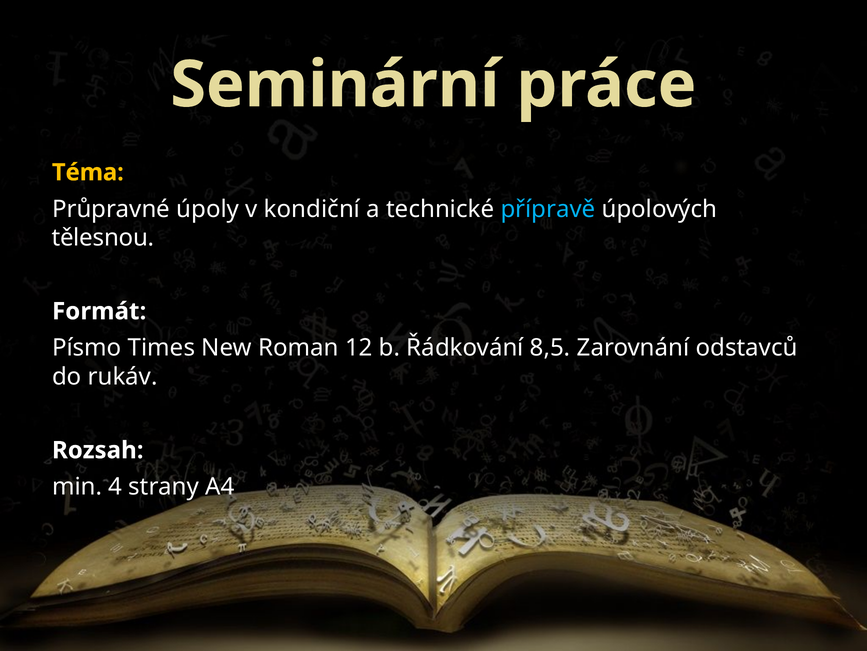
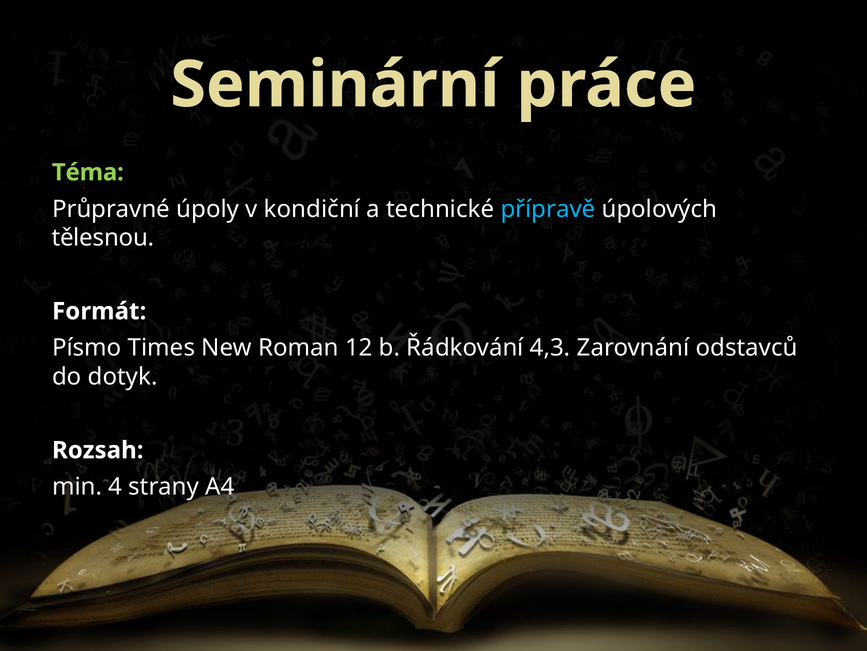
Téma colour: yellow -> light green (88, 172)
8,5: 8,5 -> 4,3 (550, 348)
rukáv: rukáv -> dotyk (123, 377)
